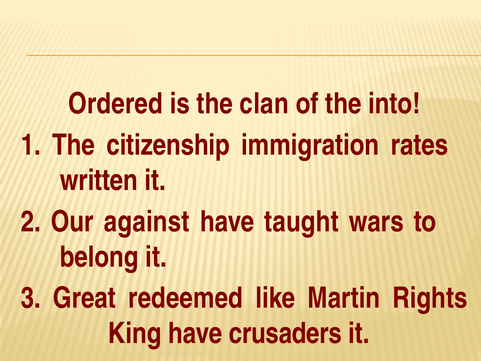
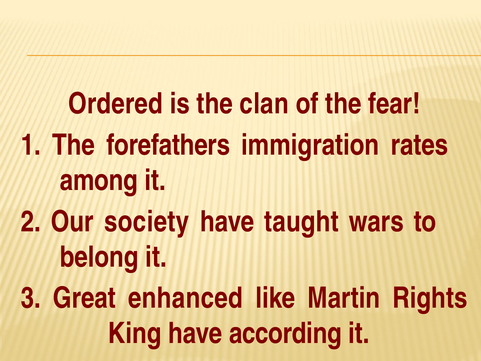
into: into -> fear (394, 104)
citizenship: citizenship -> forefathers (168, 145)
written: written -> among (99, 180)
against: against -> society (147, 222)
redeemed: redeemed -> enhanced (186, 298)
crusaders: crusaders -> according (285, 333)
